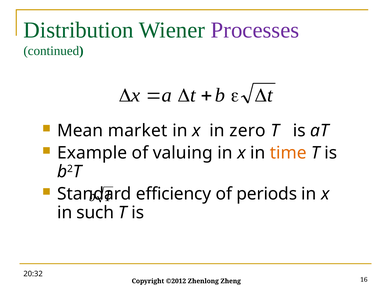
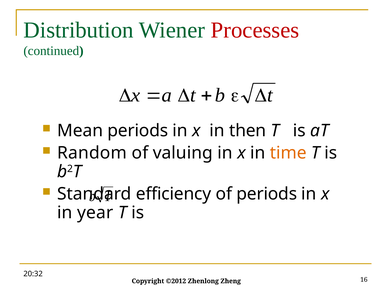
Processes colour: purple -> red (255, 30)
Mean market: market -> periods (138, 131)
zero: zero -> then (248, 131)
Example: Example -> Random (92, 153)
such: such -> year (95, 213)
